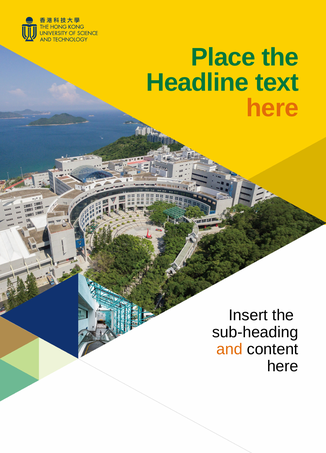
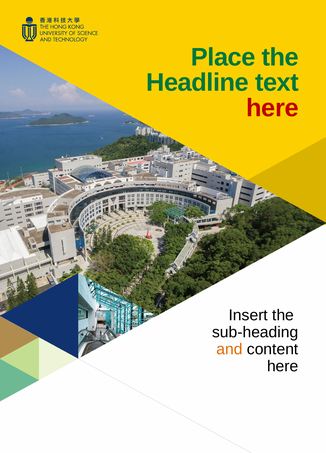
here colour: orange -> red (272, 108)
